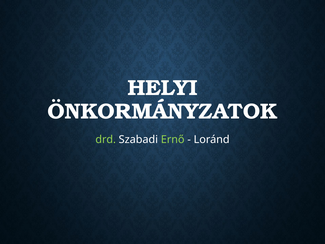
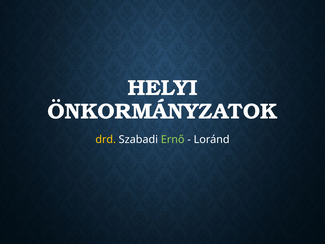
drd colour: light green -> yellow (106, 140)
